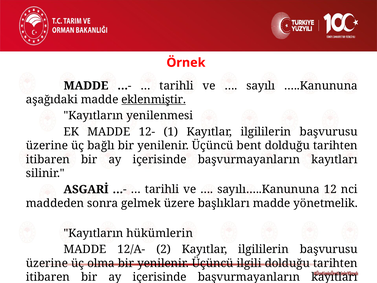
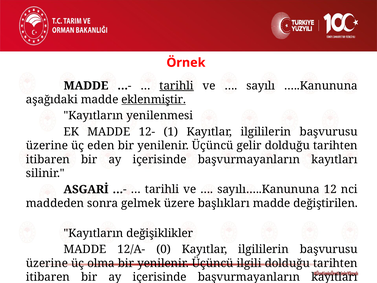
tarihli underline: none -> present (177, 86)
bağlı: bağlı -> eden (101, 146)
bent: bent -> gelir (249, 146)
yönetmelik: yönetmelik -> değiştirilen (326, 203)
hükümlerin: hükümlerin -> değişiklikler (160, 233)
2: 2 -> 0 (164, 249)
